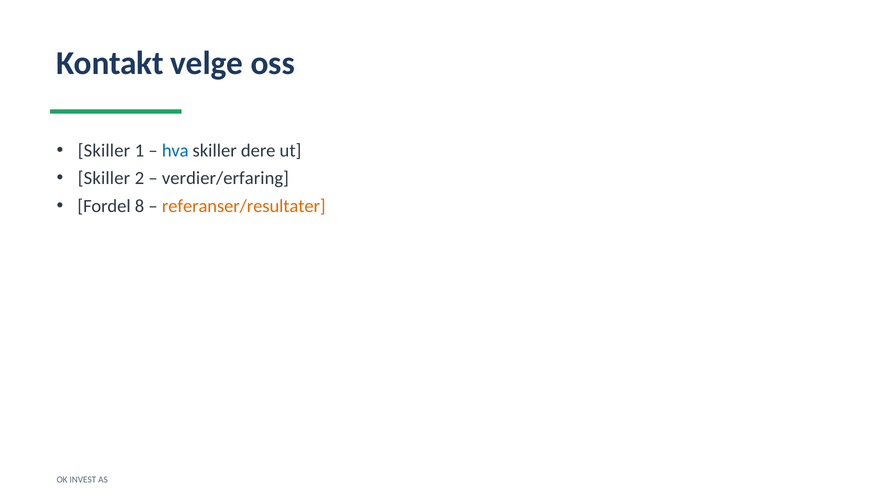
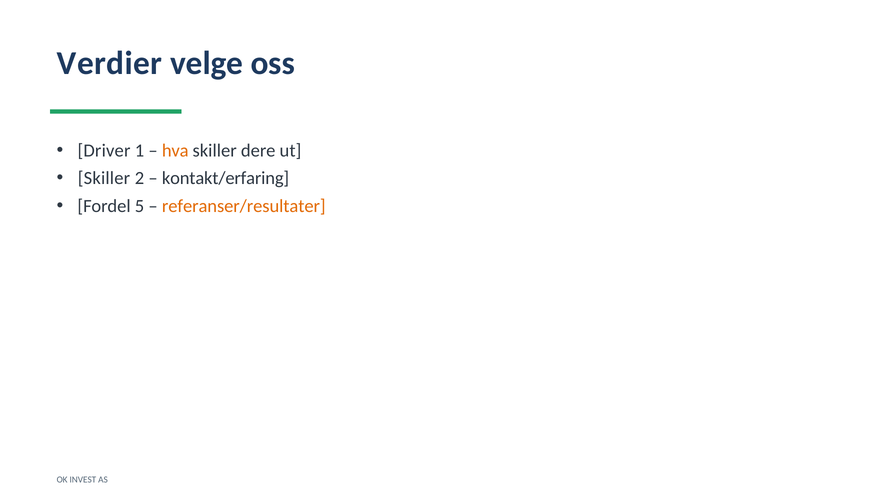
Kontakt: Kontakt -> Verdier (109, 64)
Skiller: Skiller -> Driver (104, 151)
hva colour: blue -> orange (175, 151)
verdier/erfaring: verdier/erfaring -> kontakt/erfaring (226, 179)
8: 8 -> 5 (140, 206)
